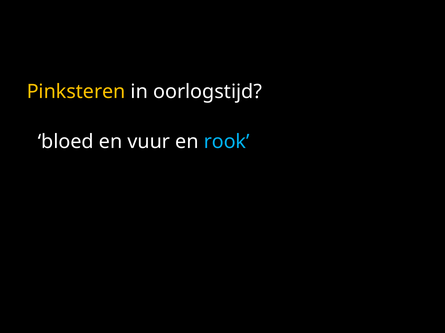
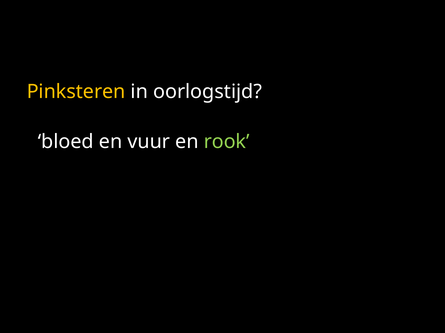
rook colour: light blue -> light green (227, 142)
